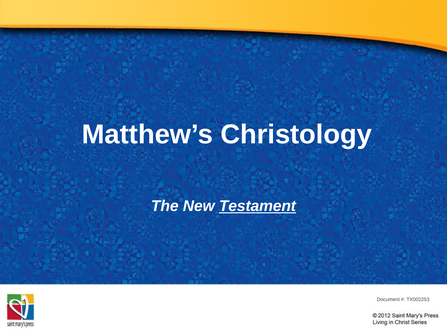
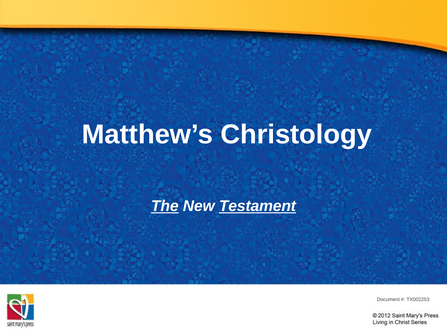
The underline: none -> present (165, 206)
